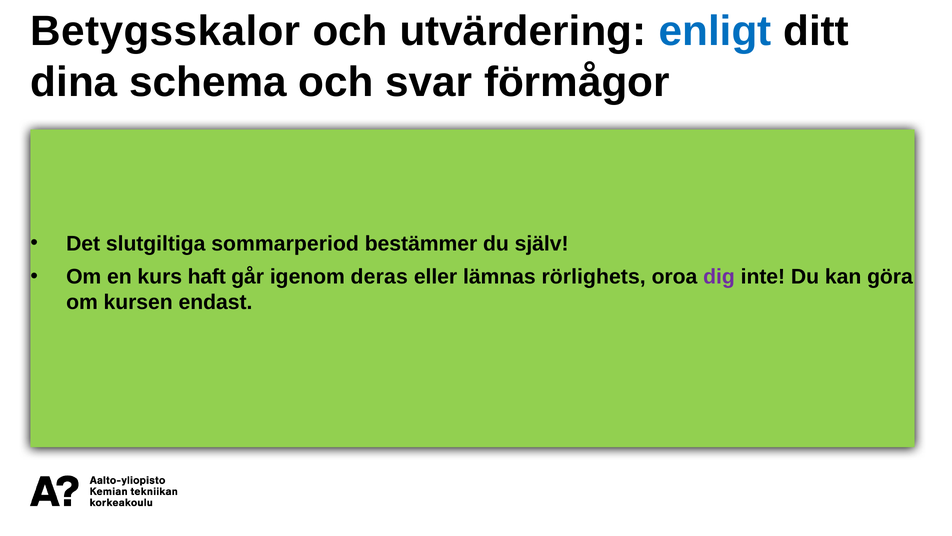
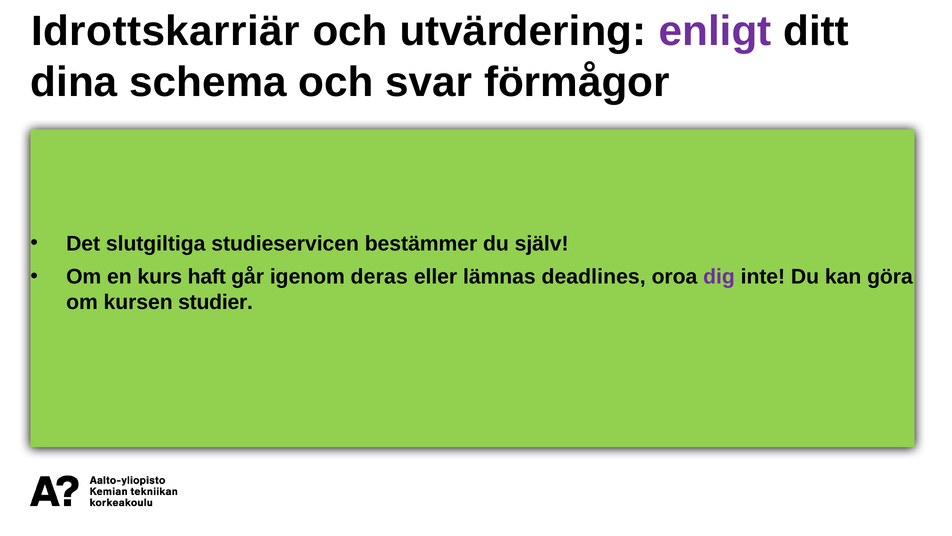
Betygsskalor: Betygsskalor -> Idrottskarriär (165, 31)
enligt colour: blue -> purple (715, 31)
sommarperiod: sommarperiod -> studieservicen (285, 243)
rörlighets: rörlighets -> deadlines (594, 277)
endast: endast -> studier (216, 302)
